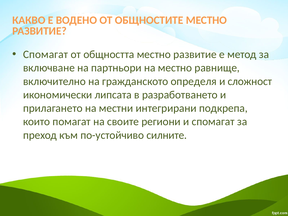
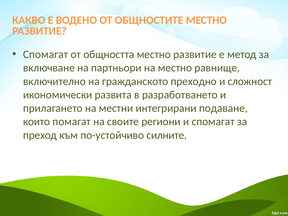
определя: определя -> преходно (194, 81)
липсата: липсата -> развита (113, 95)
подкрепа: подкрепа -> подаване (223, 108)
